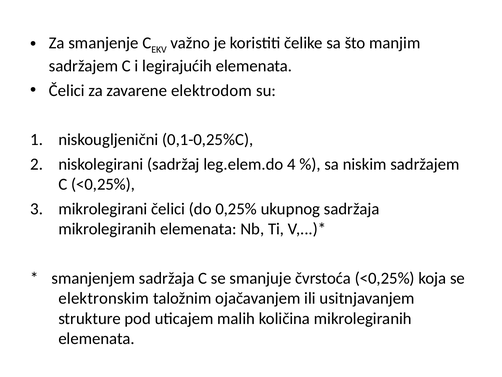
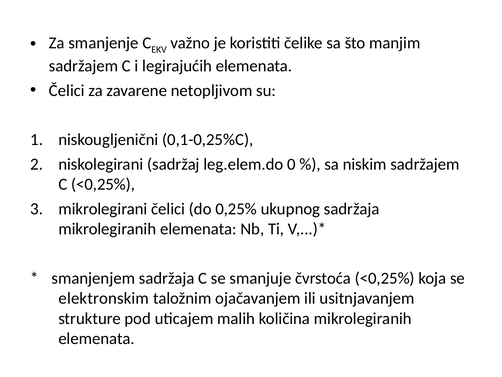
elektrodom: elektrodom -> netopljivom (212, 90)
4: 4 -> 0 (291, 164)
